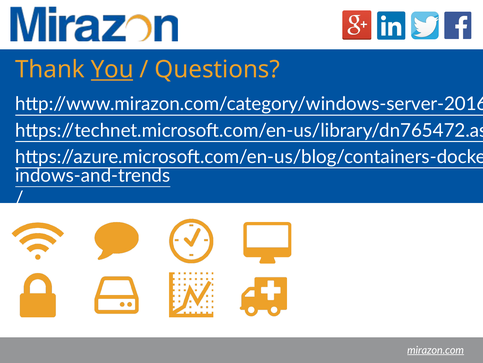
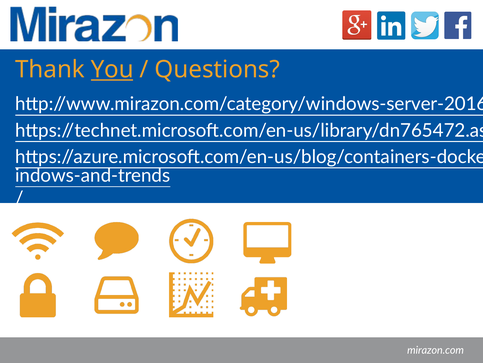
mirazon.com underline: present -> none (436, 349)
